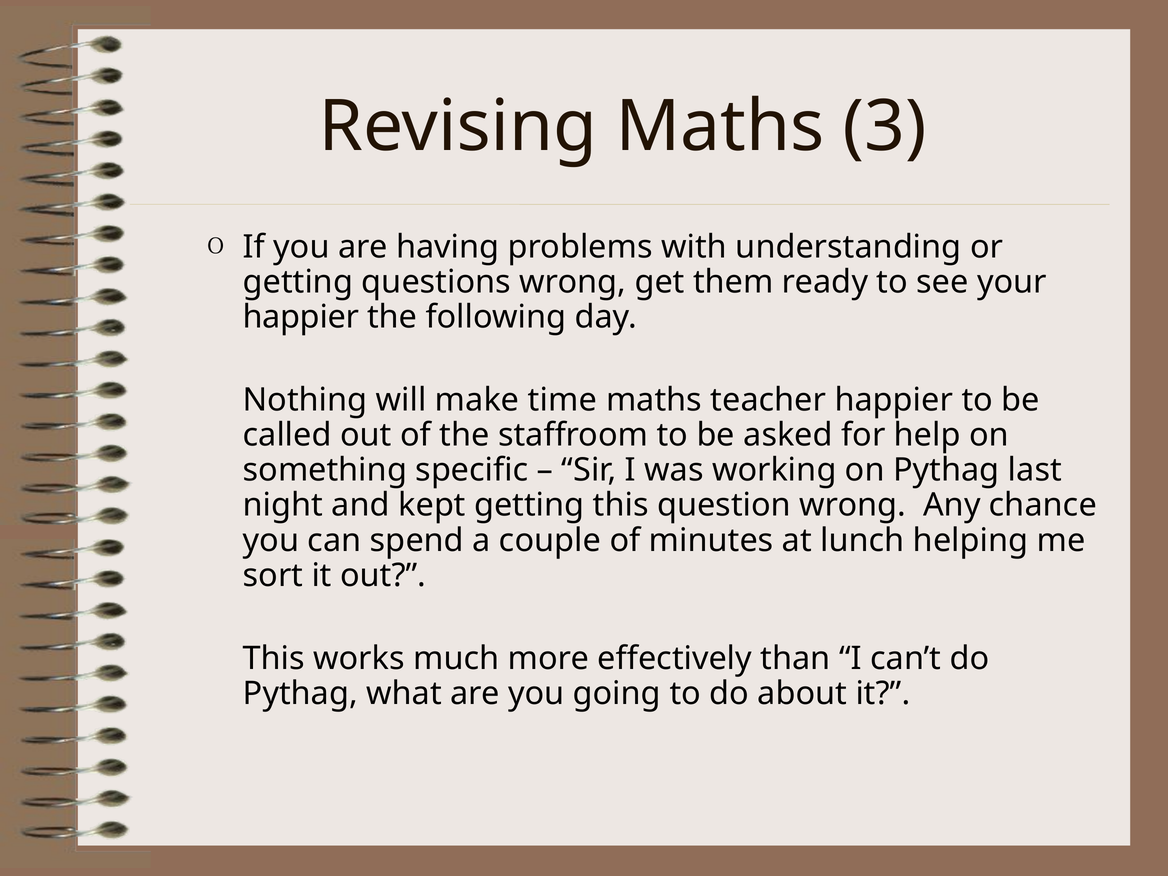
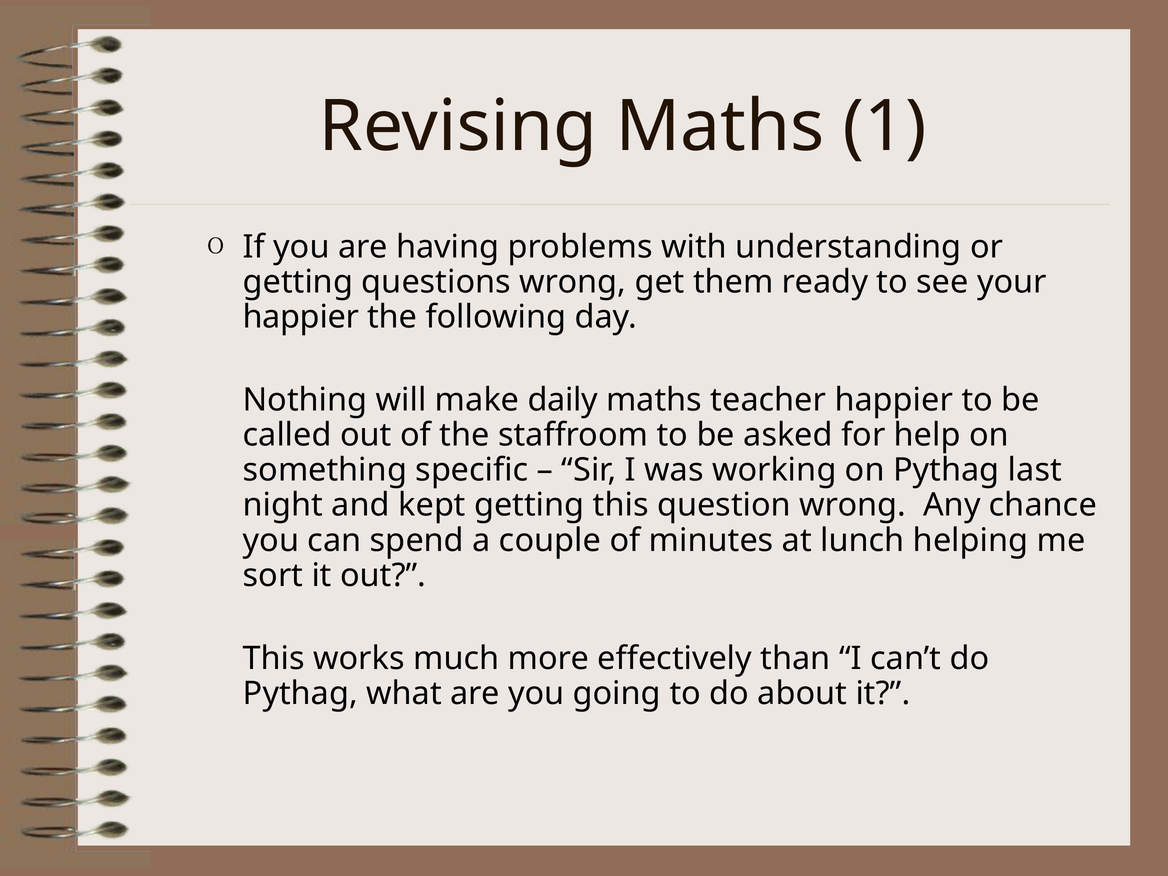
3: 3 -> 1 (885, 127)
time: time -> daily (563, 400)
